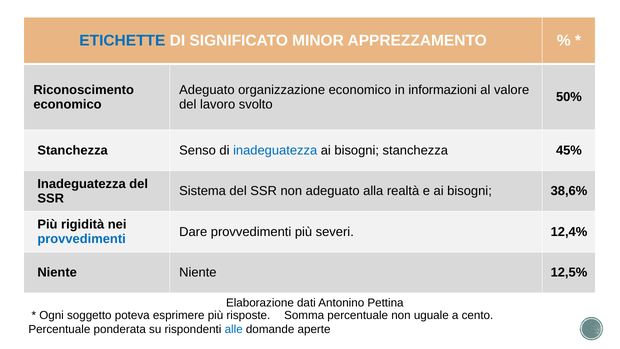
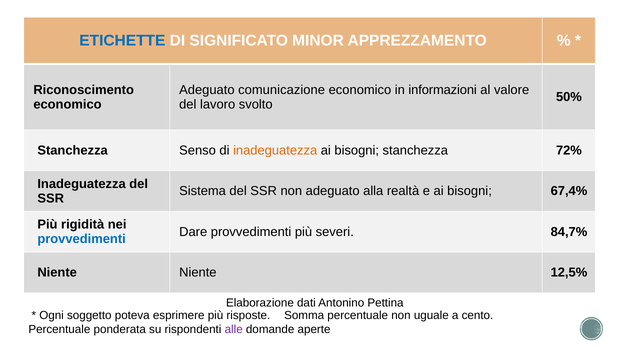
organizzazione: organizzazione -> comunicazione (282, 90)
inadeguatezza colour: blue -> orange (275, 150)
45%: 45% -> 72% (569, 150)
38,6%: 38,6% -> 67,4% (569, 191)
12,4%: 12,4% -> 84,7% (569, 232)
alle colour: blue -> purple (234, 329)
